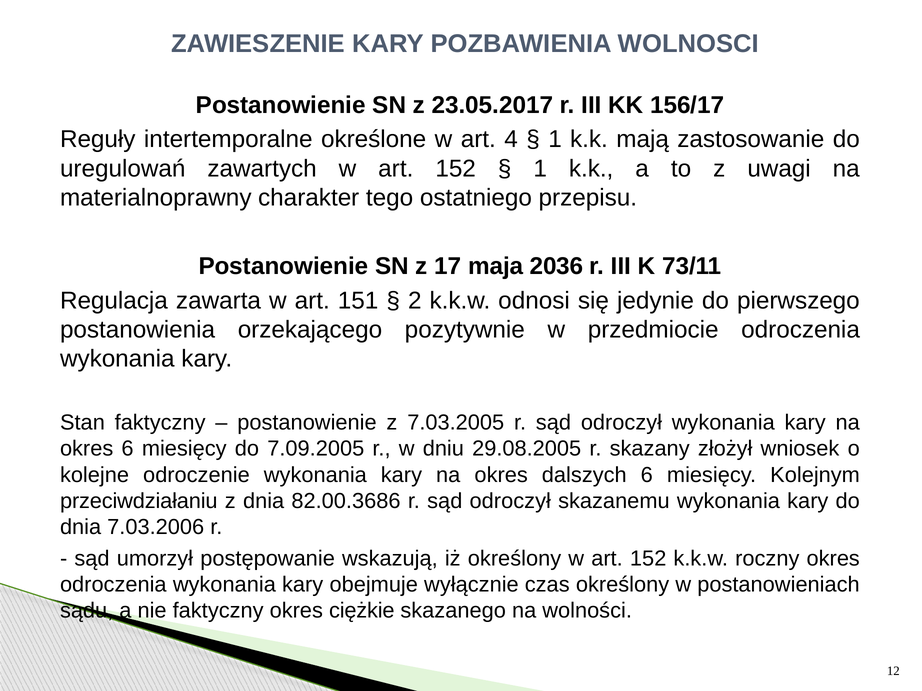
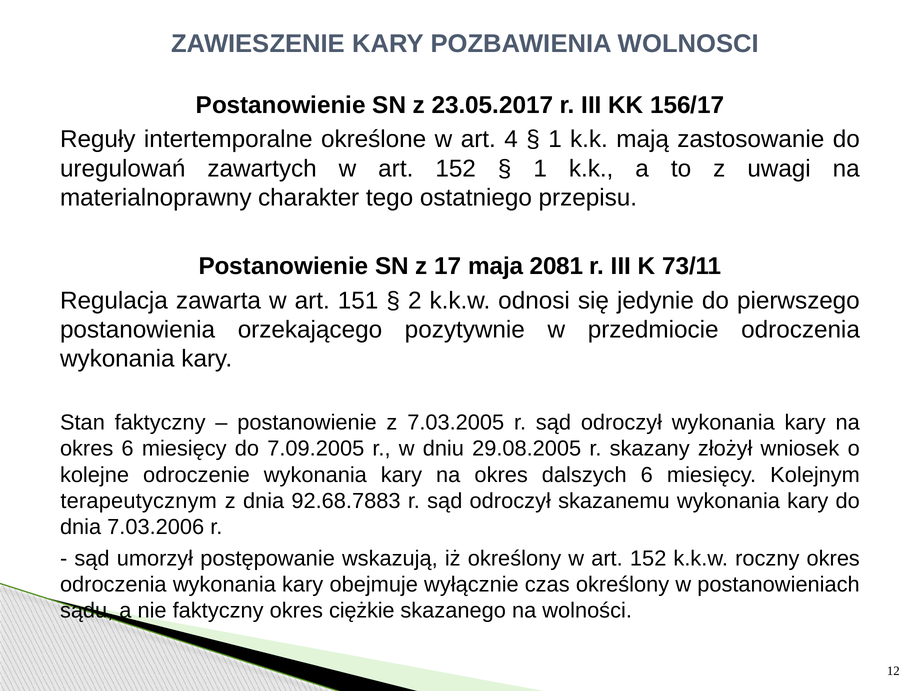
2036: 2036 -> 2081 (556, 266)
przeciwdziałaniu: przeciwdziałaniu -> terapeutycznym (139, 501)
82.00.3686: 82.00.3686 -> 92.68.7883 (346, 501)
